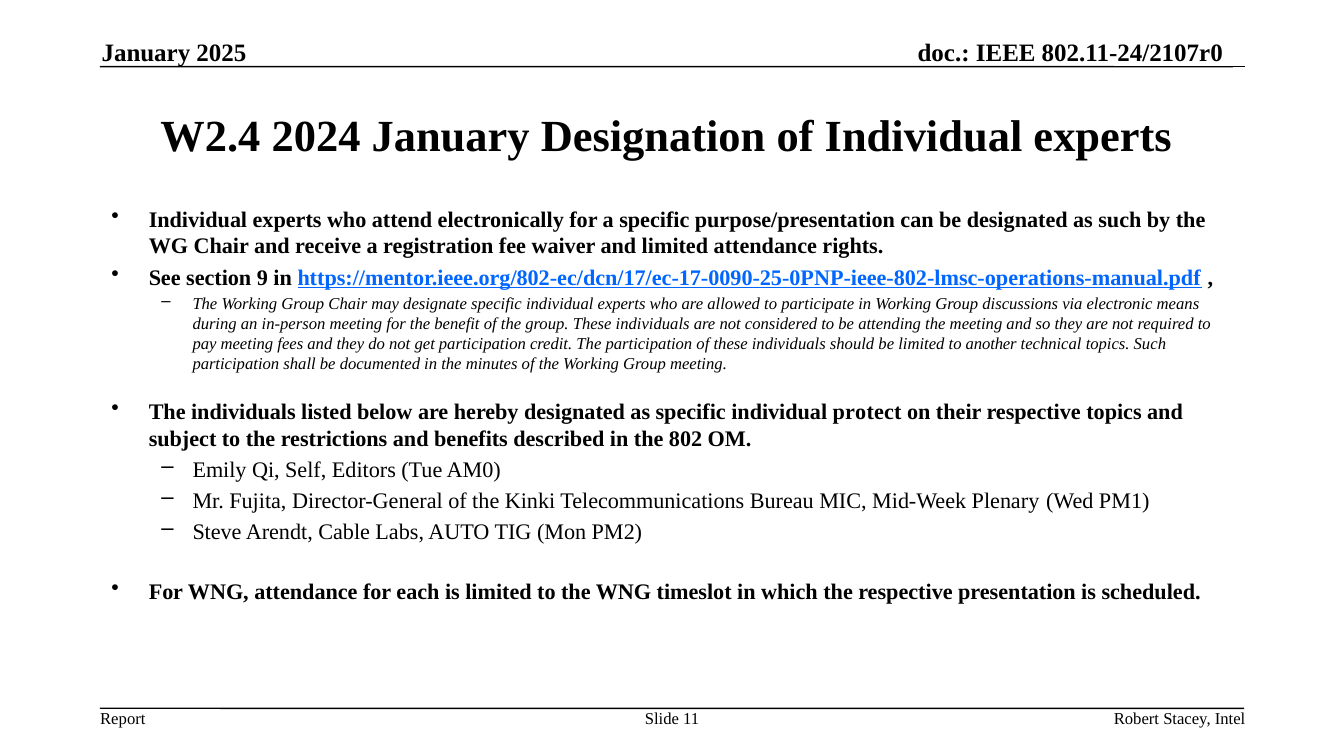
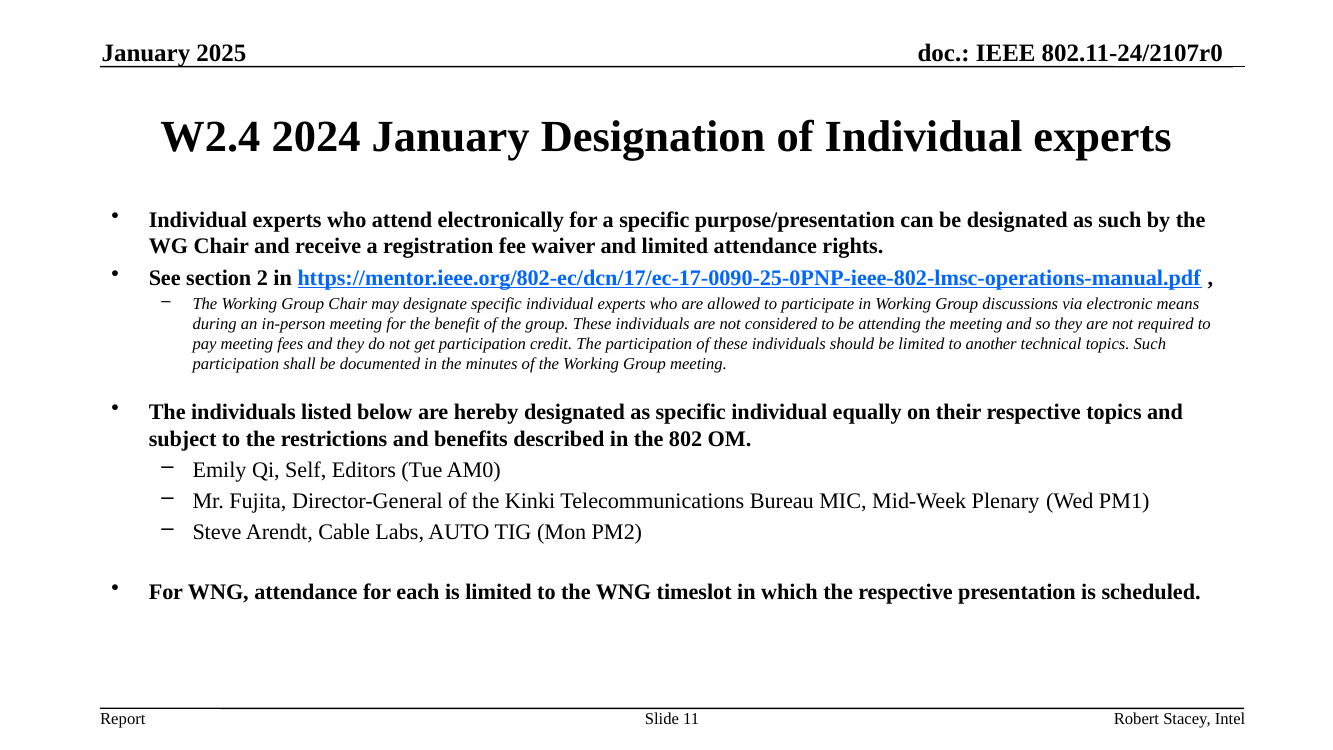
9: 9 -> 2 (262, 278)
protect: protect -> equally (867, 412)
